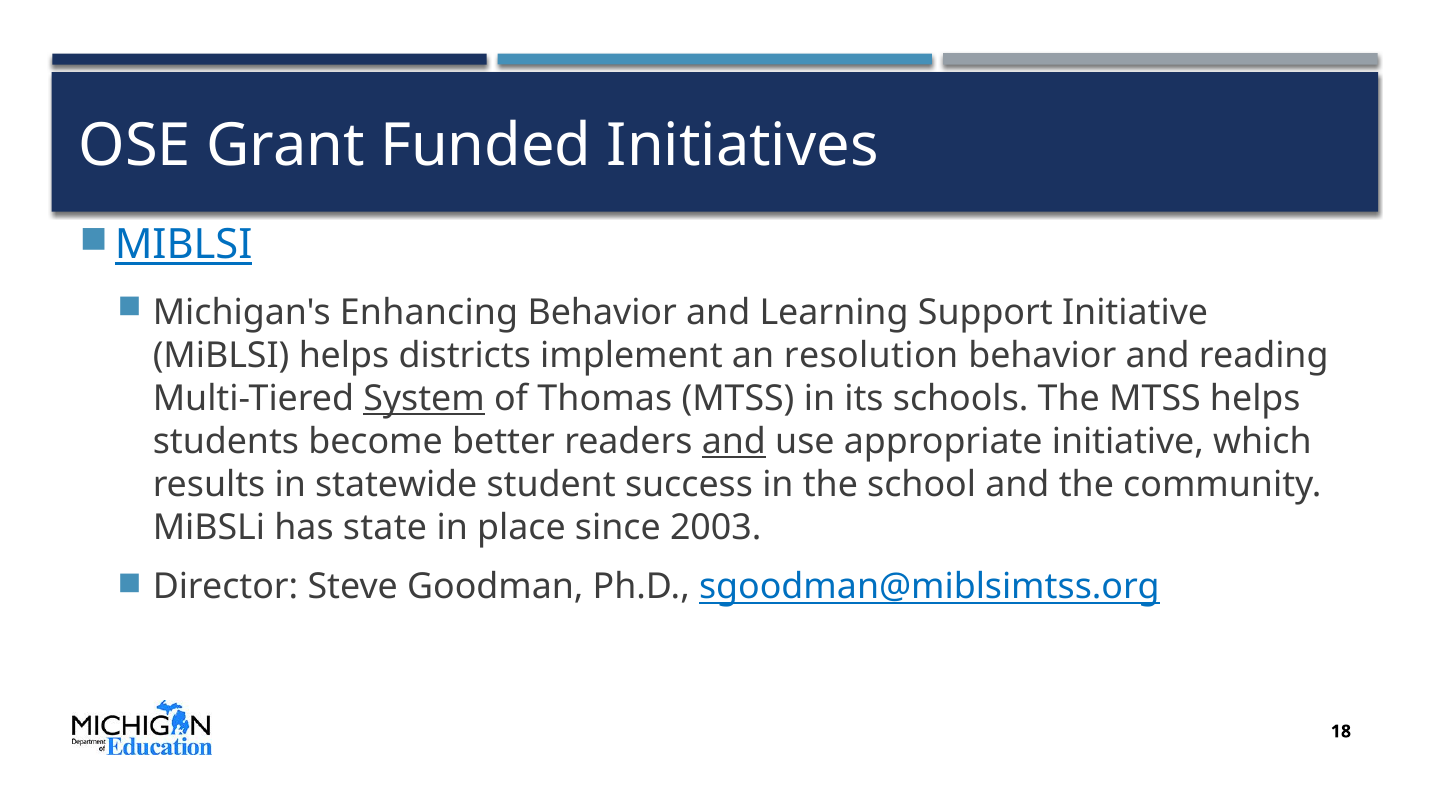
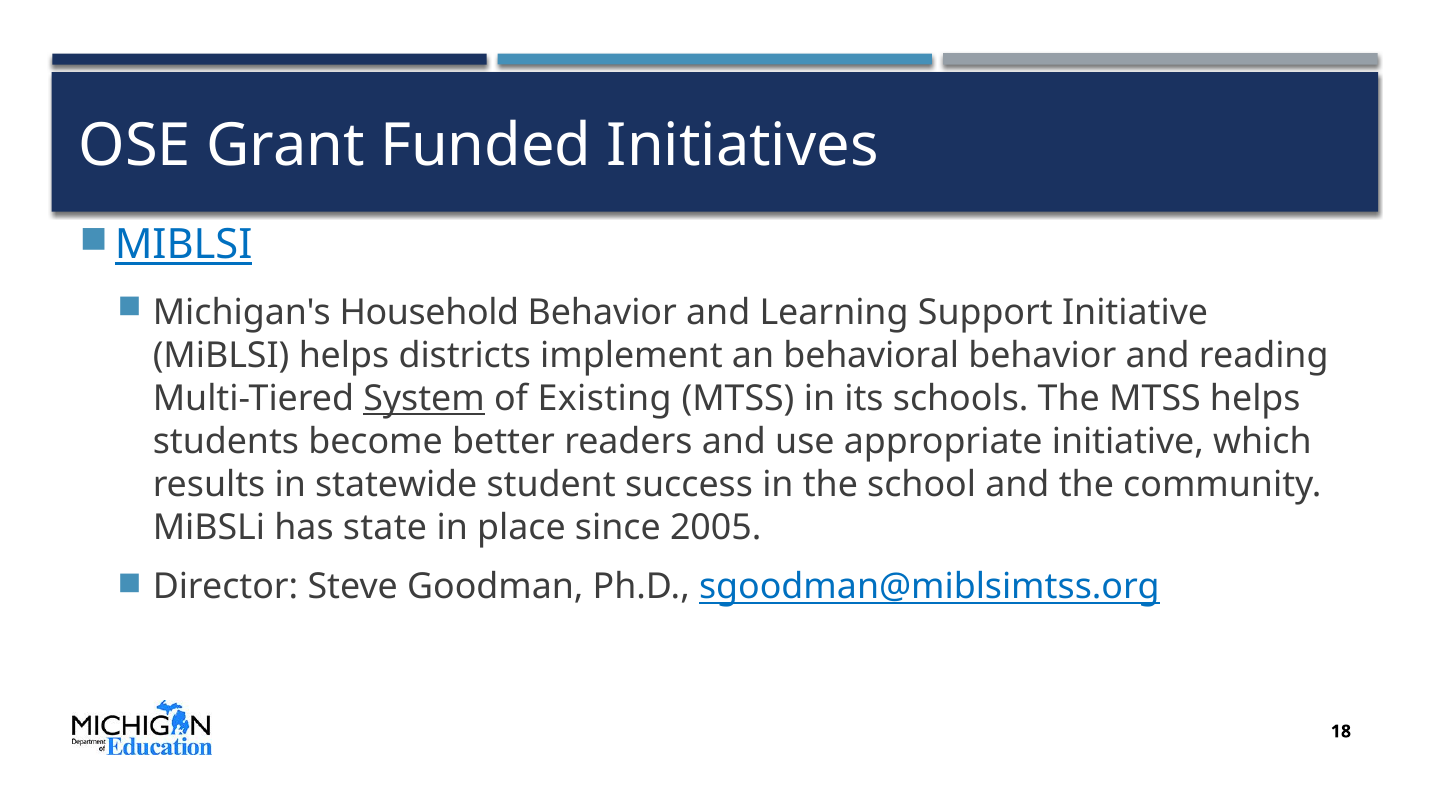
Enhancing: Enhancing -> Household (429, 313)
resolution: resolution -> behavioral (871, 356)
Thomas: Thomas -> Existing (605, 399)
and underline: present -> none (734, 442)
2003: 2003 -> 2005 (716, 527)
